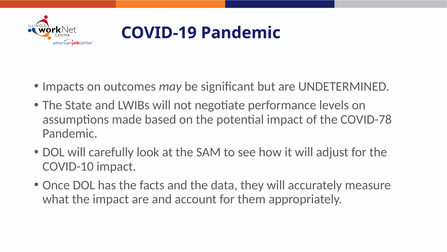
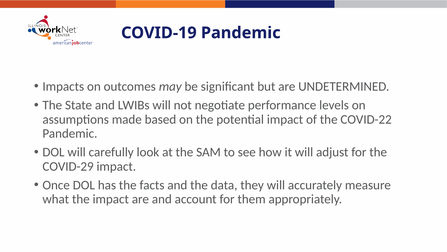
COVID-78: COVID-78 -> COVID-22 (366, 119)
COVID-10: COVID-10 -> COVID-29 (68, 166)
